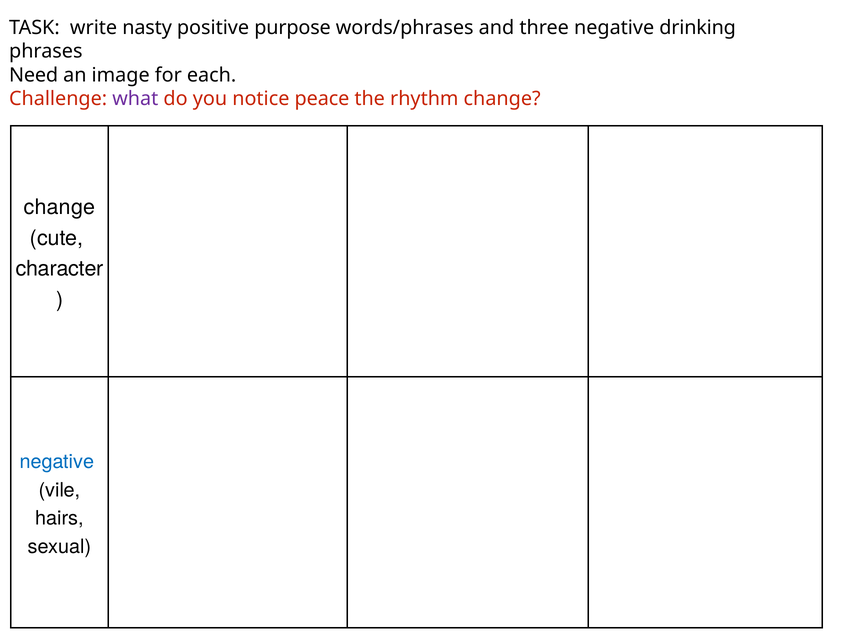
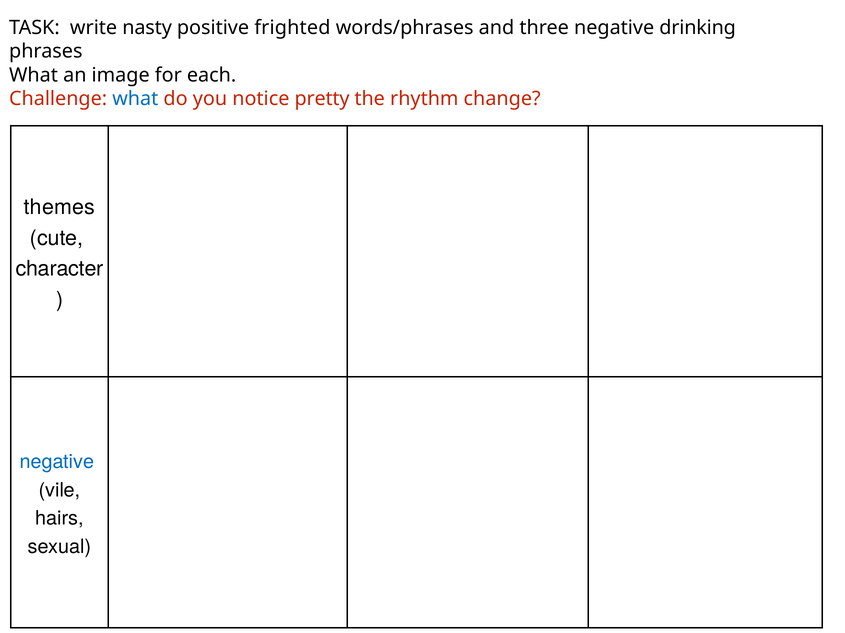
purpose: purpose -> frighted (292, 28)
Need: Need -> What (34, 75)
what colour: purple -> blue (135, 99)
peace: peace -> pretty (322, 99)
change: change -> themes (59, 208)
